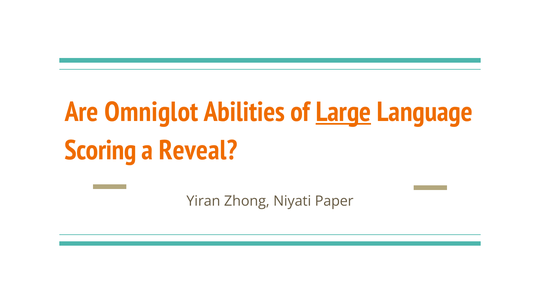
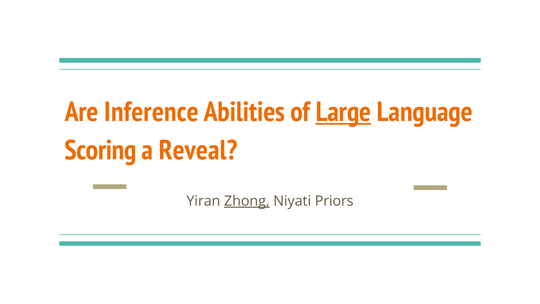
Omniglot: Omniglot -> Inference (151, 112)
Zhong underline: none -> present (247, 201)
Paper: Paper -> Priors (334, 201)
